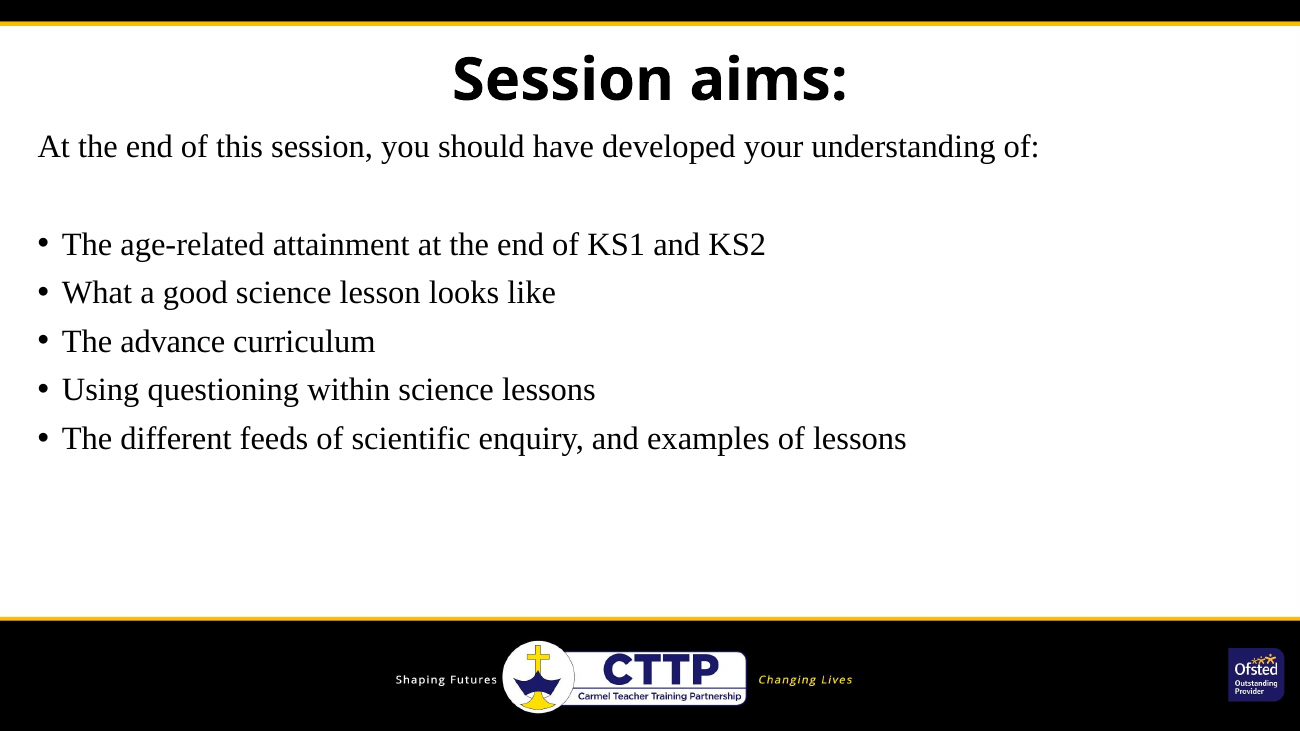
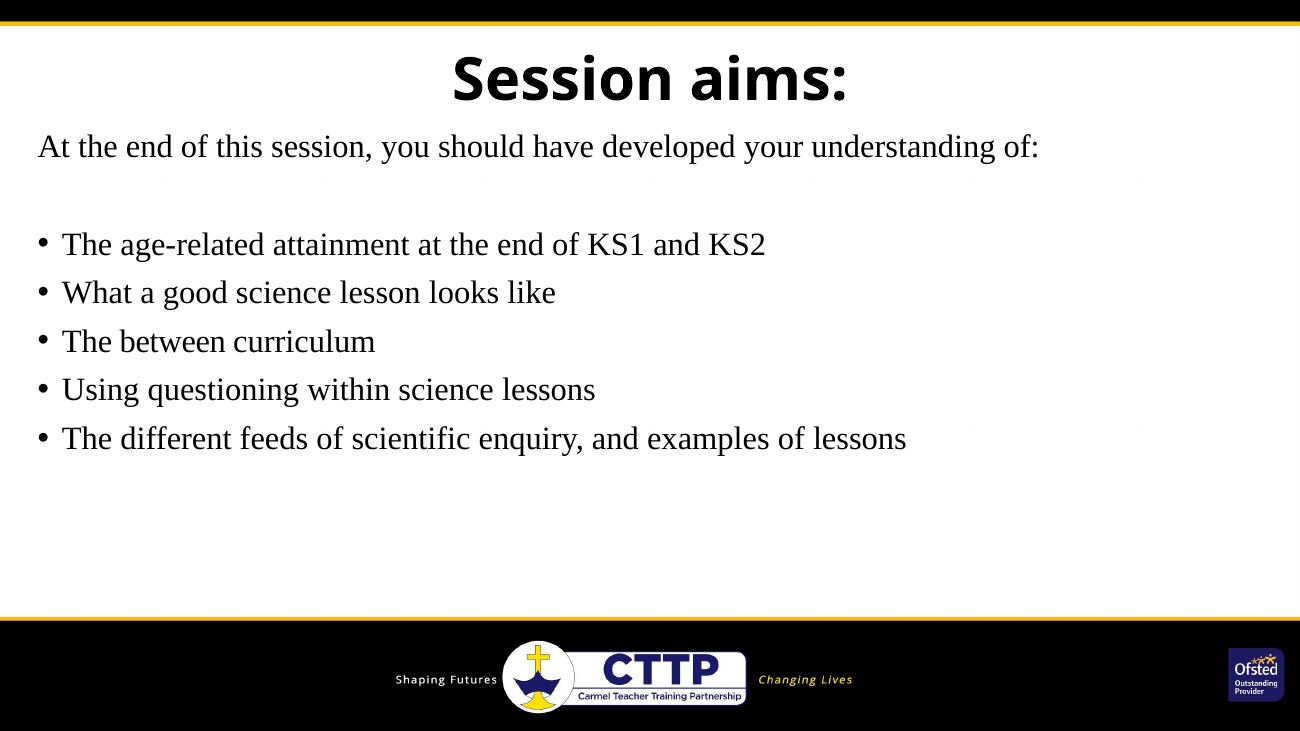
advance: advance -> between (173, 342)
